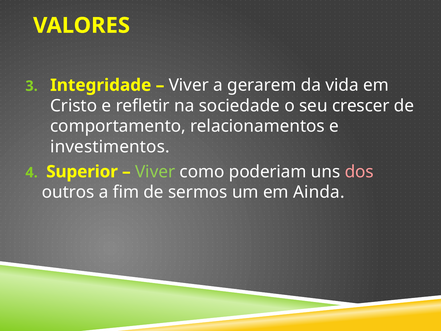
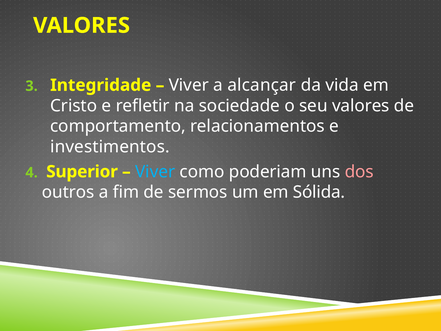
gerarem: gerarem -> alcançar (262, 85)
seu crescer: crescer -> valores (361, 106)
Viver colour: light green -> light blue (155, 172)
Ainda: Ainda -> Sólida (319, 192)
